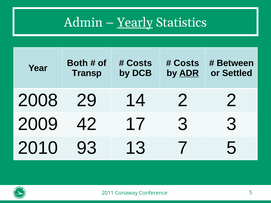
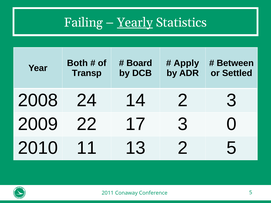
Admin: Admin -> Failing (83, 23)
Costs: Costs -> Board (139, 63)
Costs: Costs -> Apply (186, 63)
ADR underline: present -> none (189, 73)
29: 29 -> 24 (87, 100)
2 2: 2 -> 3 (231, 100)
42: 42 -> 22 (87, 124)
3 3: 3 -> 0 (231, 124)
93: 93 -> 11 (87, 148)
13 7: 7 -> 2 (183, 148)
